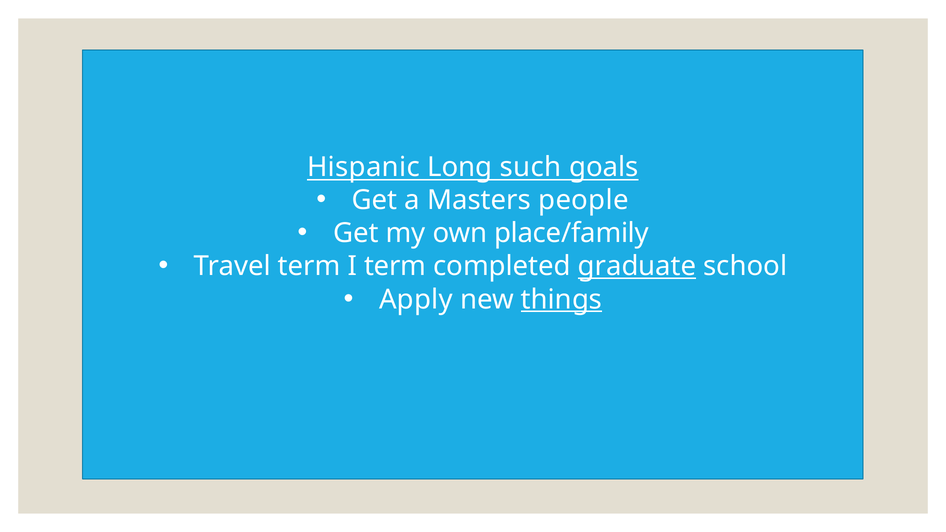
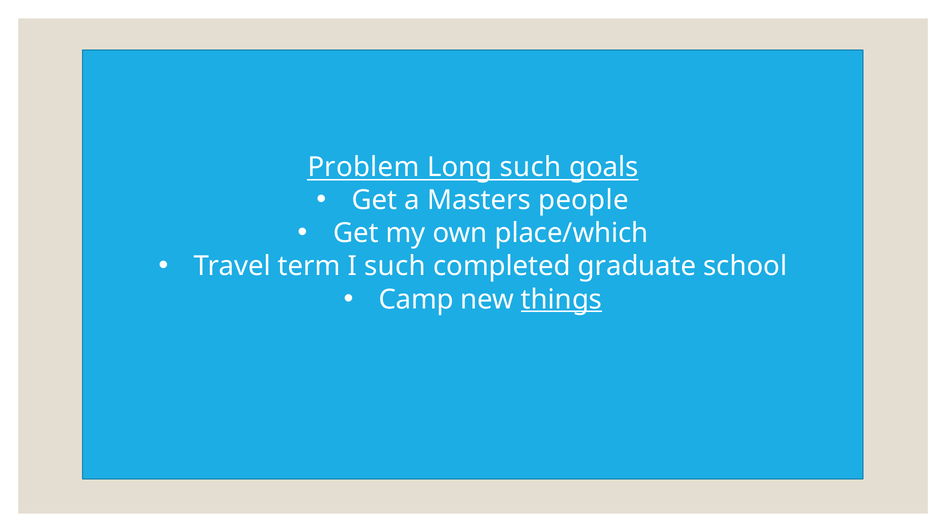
Hispanic: Hispanic -> Problem (363, 167)
place/family: place/family -> place/which (571, 233)
I term: term -> such (395, 266)
graduate underline: present -> none (637, 266)
Apply: Apply -> Camp (416, 300)
